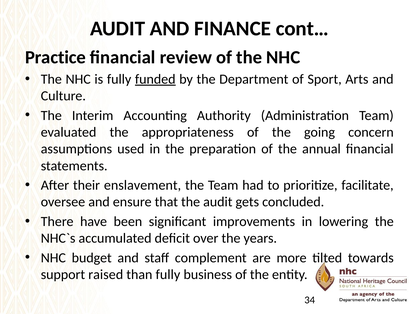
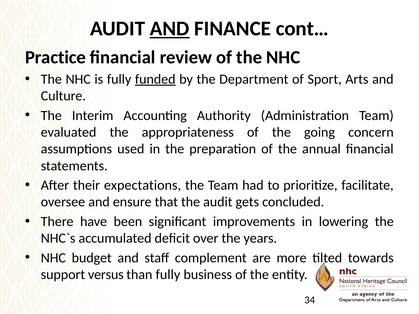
AND underline: none -> present (170, 29)
enslavement: enslavement -> expectations (143, 185)
raised: raised -> versus (106, 275)
